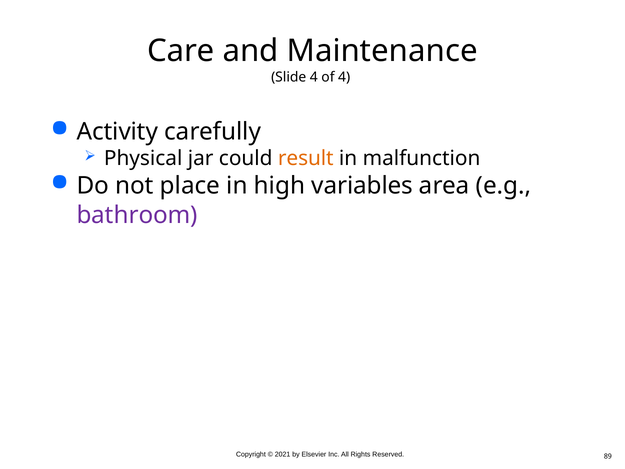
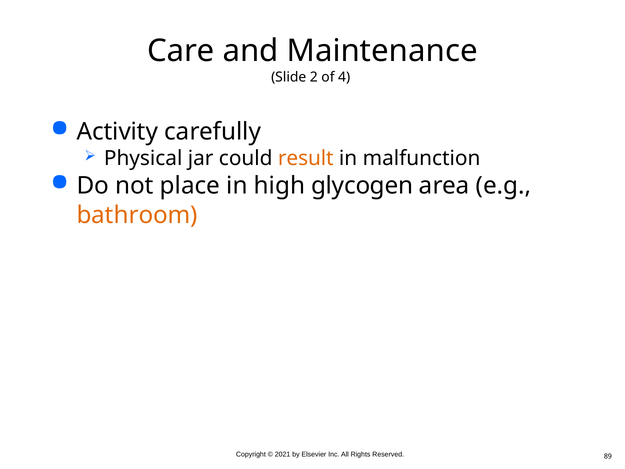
Slide 4: 4 -> 2 (314, 77)
variables: variables -> glycogen (362, 186)
bathroom colour: purple -> orange (137, 215)
